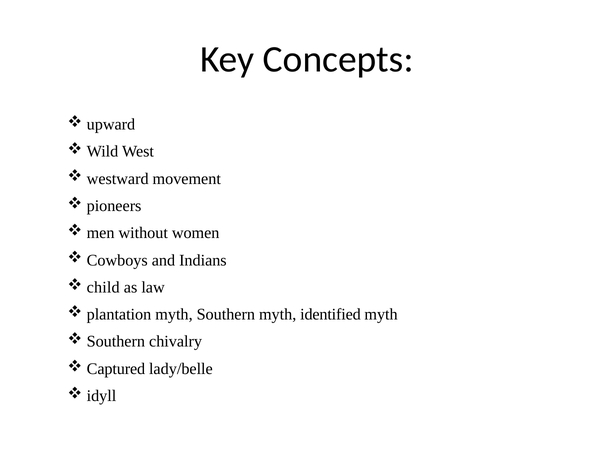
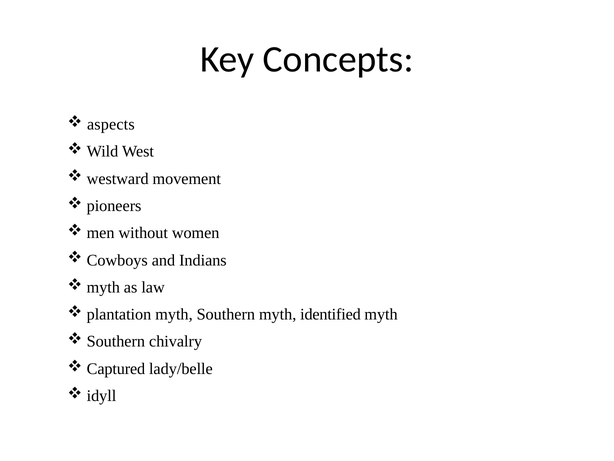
upward: upward -> aspects (111, 124)
child: child -> myth (103, 287)
